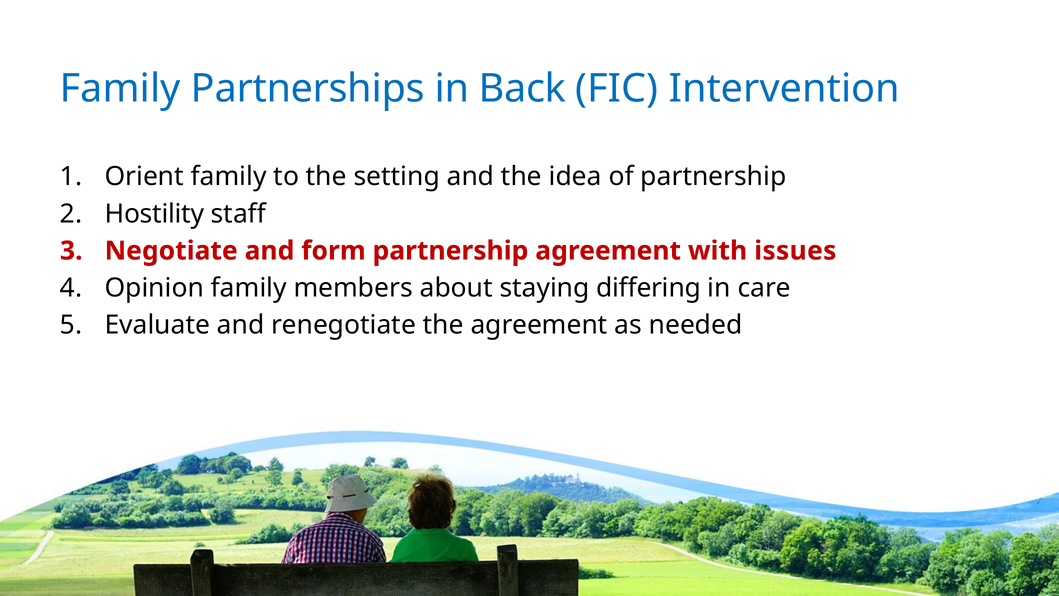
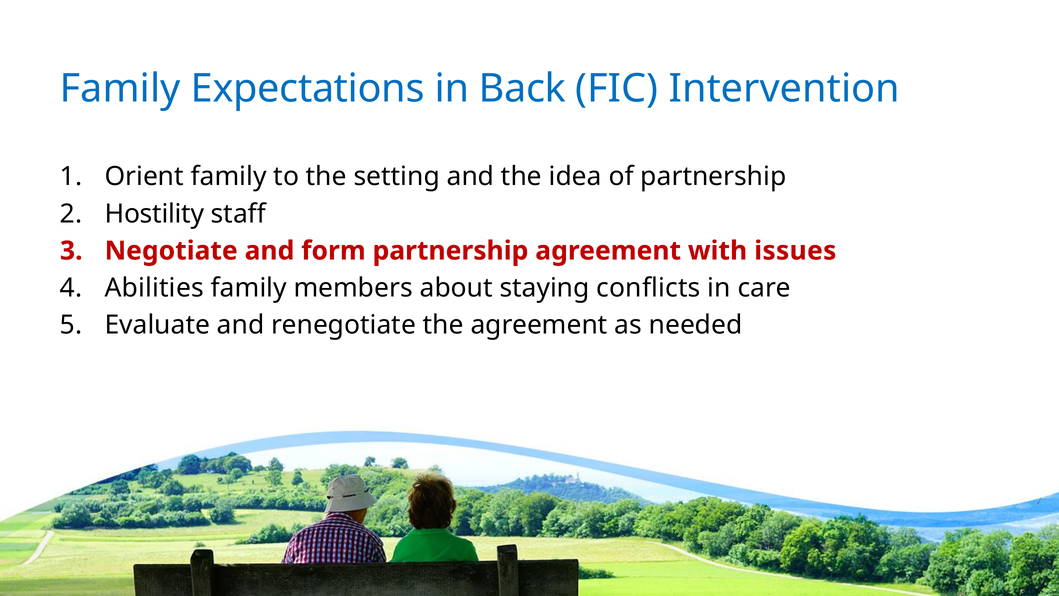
Partnerships: Partnerships -> Expectations (308, 88)
Opinion: Opinion -> Abilities (154, 288)
differing: differing -> conflicts (648, 288)
